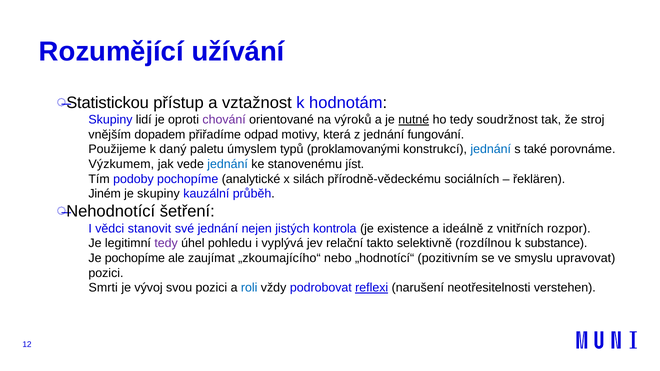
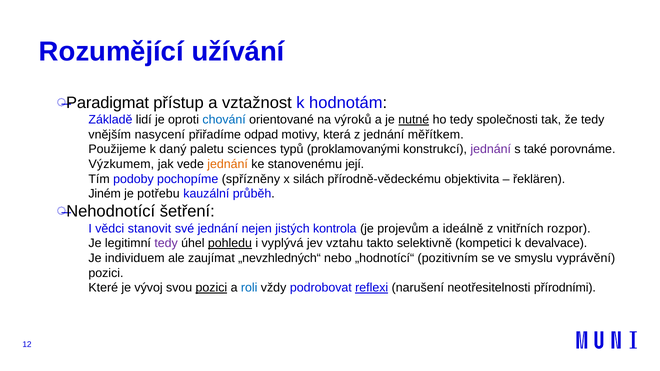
Statistickou: Statistickou -> Paradigmat (108, 103)
Skupiny: Skupiny -> Základě (110, 120)
chování colour: purple -> blue (224, 120)
soudržnost: soudržnost -> společnosti (507, 120)
že stroj: stroj -> tedy (593, 120)
dopadem: dopadem -> nasycení (160, 135)
fungování: fungování -> měřítkem (436, 135)
úmyslem: úmyslem -> sciences (252, 149)
jednání colour: blue -> purple (491, 149)
jednání colour: blue -> orange (228, 164)
jíst: jíst -> její (355, 164)
analytické: analytické -> spřízněny (251, 179)
sociálních: sociálních -> objektivita (472, 179)
je skupiny: skupiny -> potřebu (158, 194)
existence: existence -> projevům (403, 229)
pohledu underline: none -> present (230, 243)
relační: relační -> vztahu (345, 243)
rozdílnou: rozdílnou -> kompetici (483, 243)
substance: substance -> devalvace (556, 243)
Je pochopíme: pochopíme -> individuem (135, 258)
„zkoumajícího“: „zkoumajícího“ -> „nevzhledných“ (280, 258)
upravovat: upravovat -> vyprávění (586, 258)
Smrti: Smrti -> Které (103, 288)
pozici underline: none -> present (211, 288)
verstehen: verstehen -> přírodními (565, 288)
